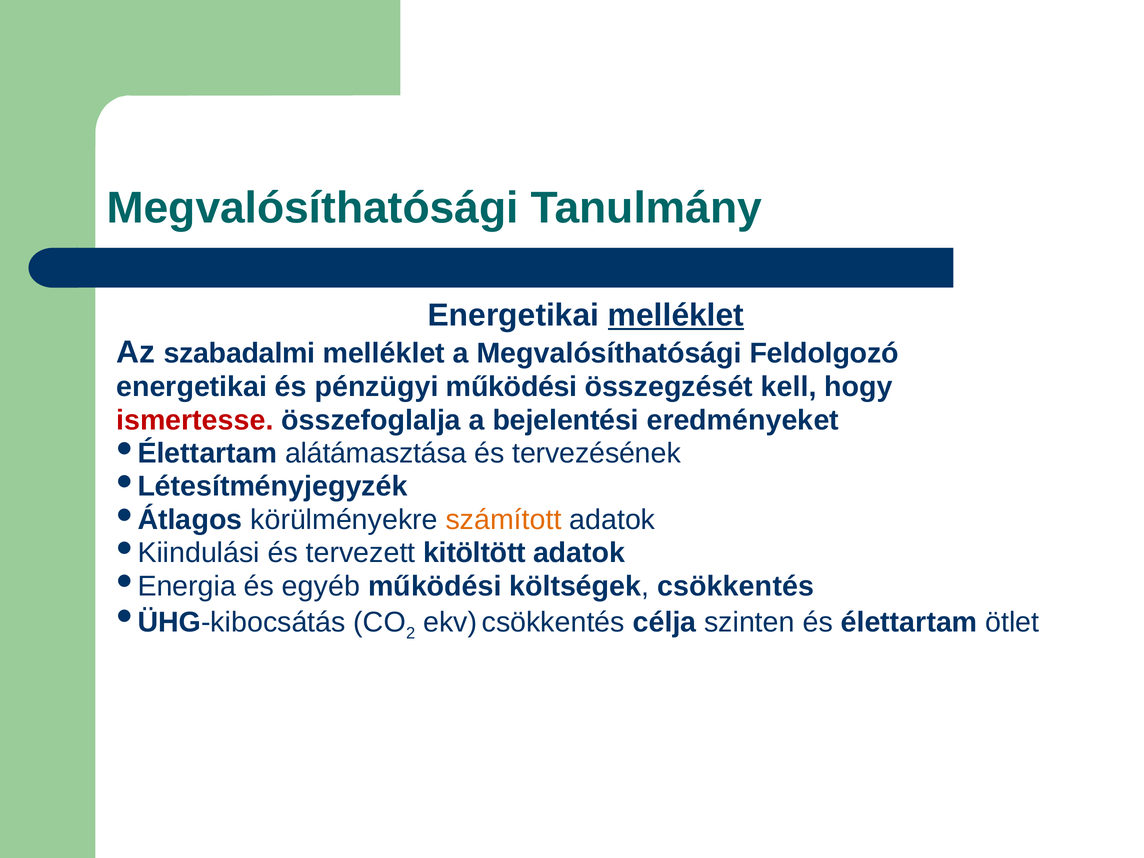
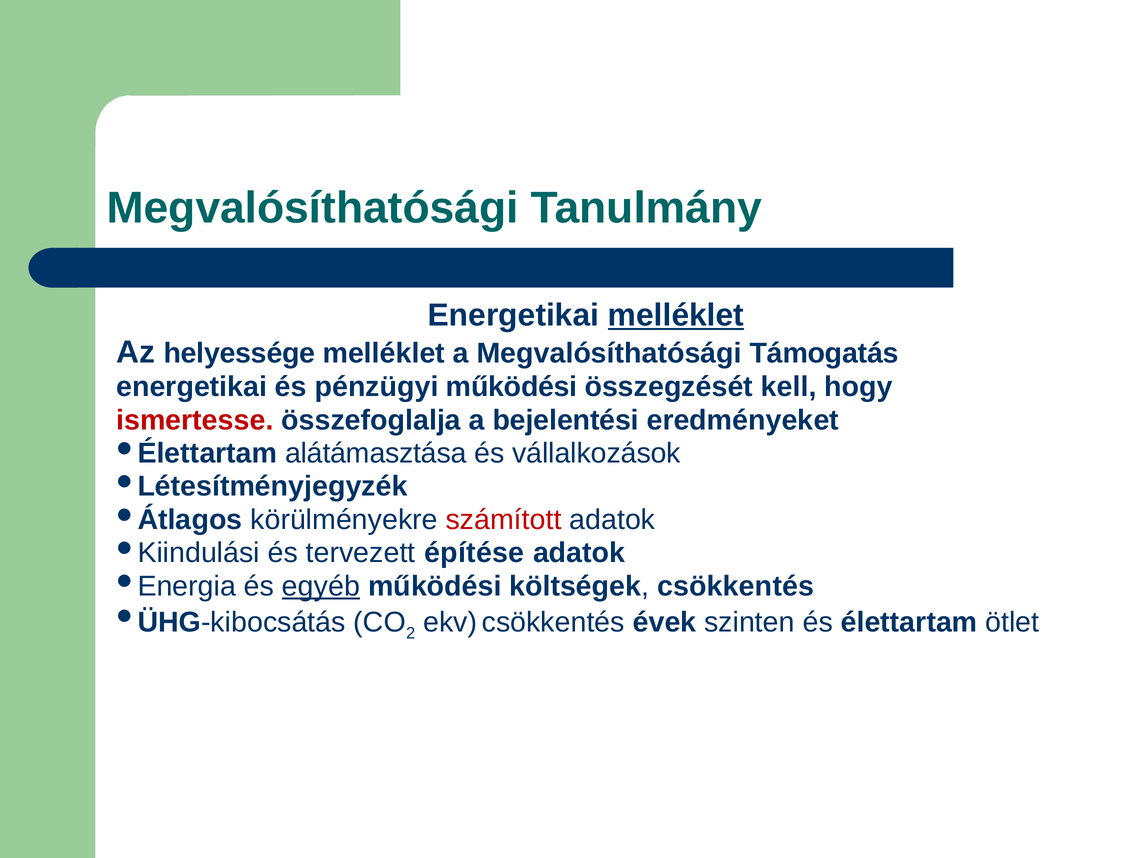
szabadalmi: szabadalmi -> helyessége (239, 353)
Feldolgozó: Feldolgozó -> Támogatás (824, 353)
tervezésének: tervezésének -> vállalkozások (597, 453)
számított colour: orange -> red (504, 520)
kitöltött: kitöltött -> építése (474, 553)
egyéb underline: none -> present (321, 586)
célja: célja -> évek (665, 622)
